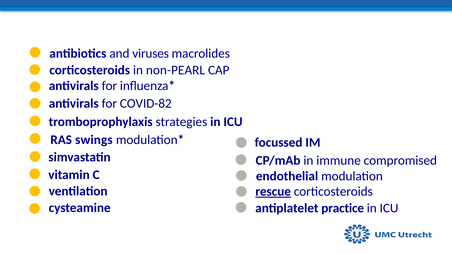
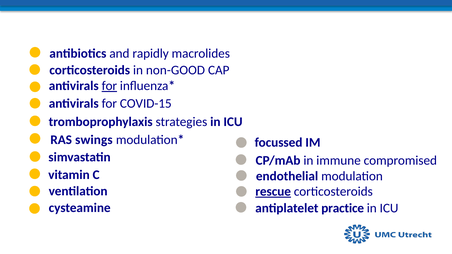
viruses: viruses -> rapidly (151, 54)
non-PEARL: non-PEARL -> non-GOOD (175, 70)
for underline: none -> present (109, 86)
COVID-82: COVID-82 -> COVID-15 (146, 104)
